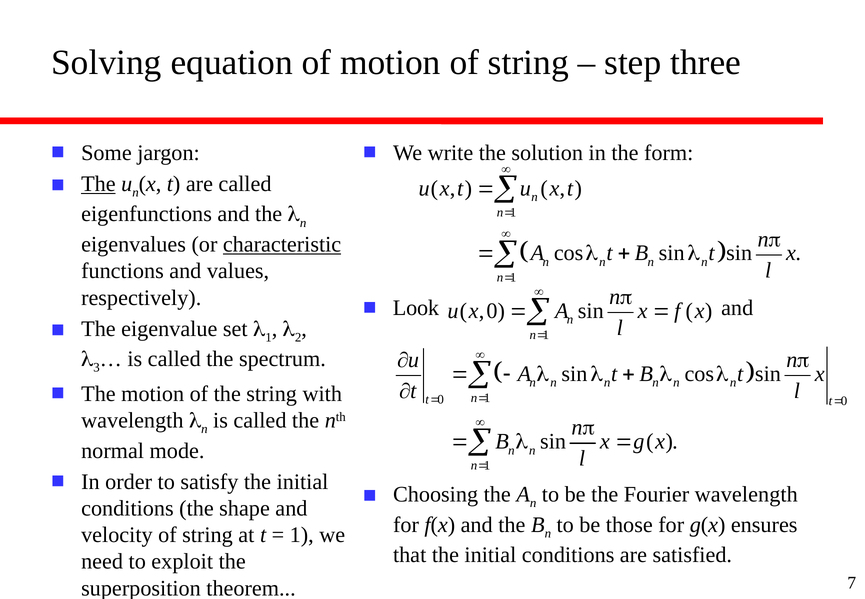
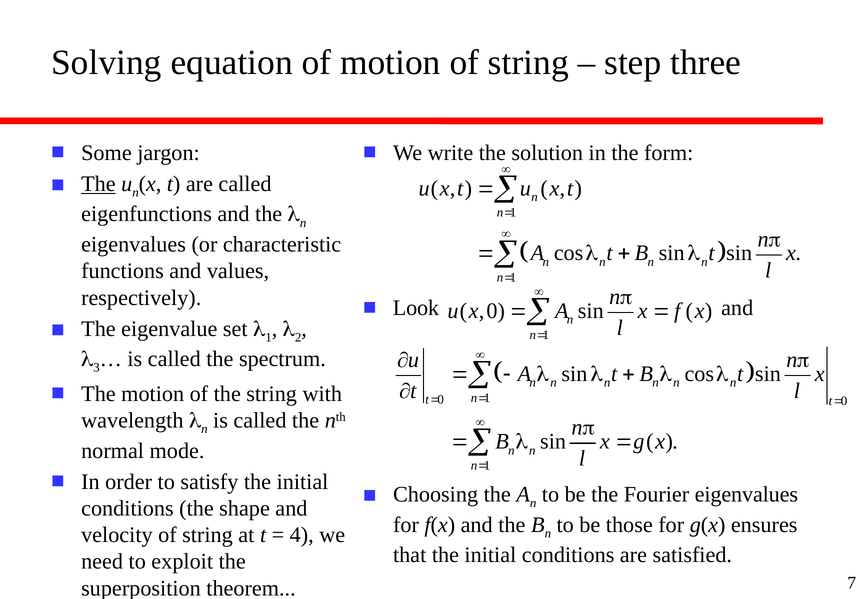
characteristic underline: present -> none (282, 244)
Fourier wavelength: wavelength -> eigenvalues (746, 494)
1: 1 -> 4 (302, 535)
